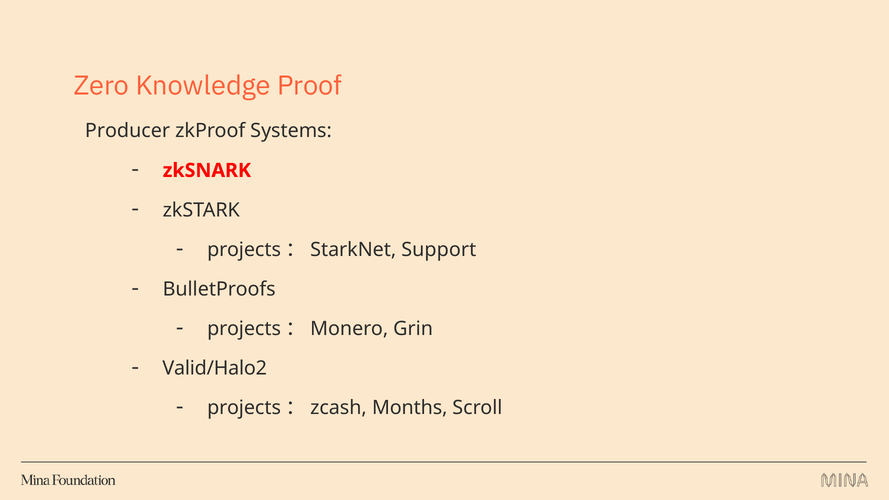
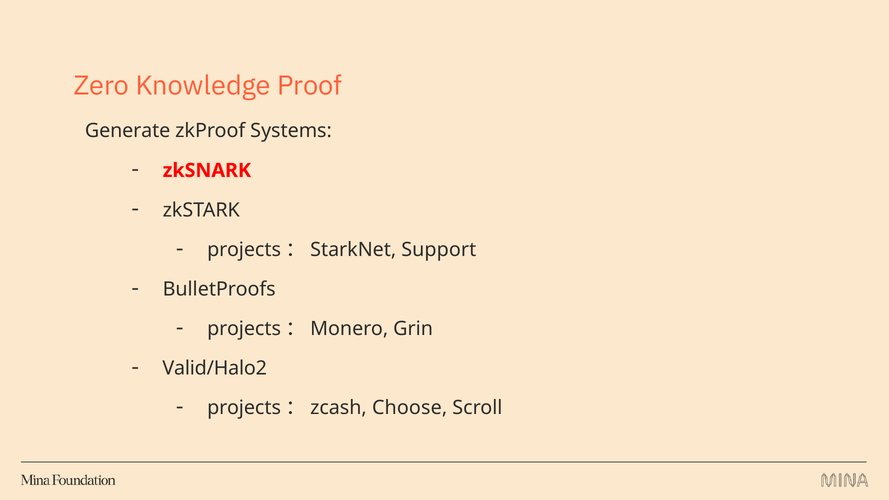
Producer: Producer -> Generate (128, 131)
Months: Months -> Choose (410, 408)
